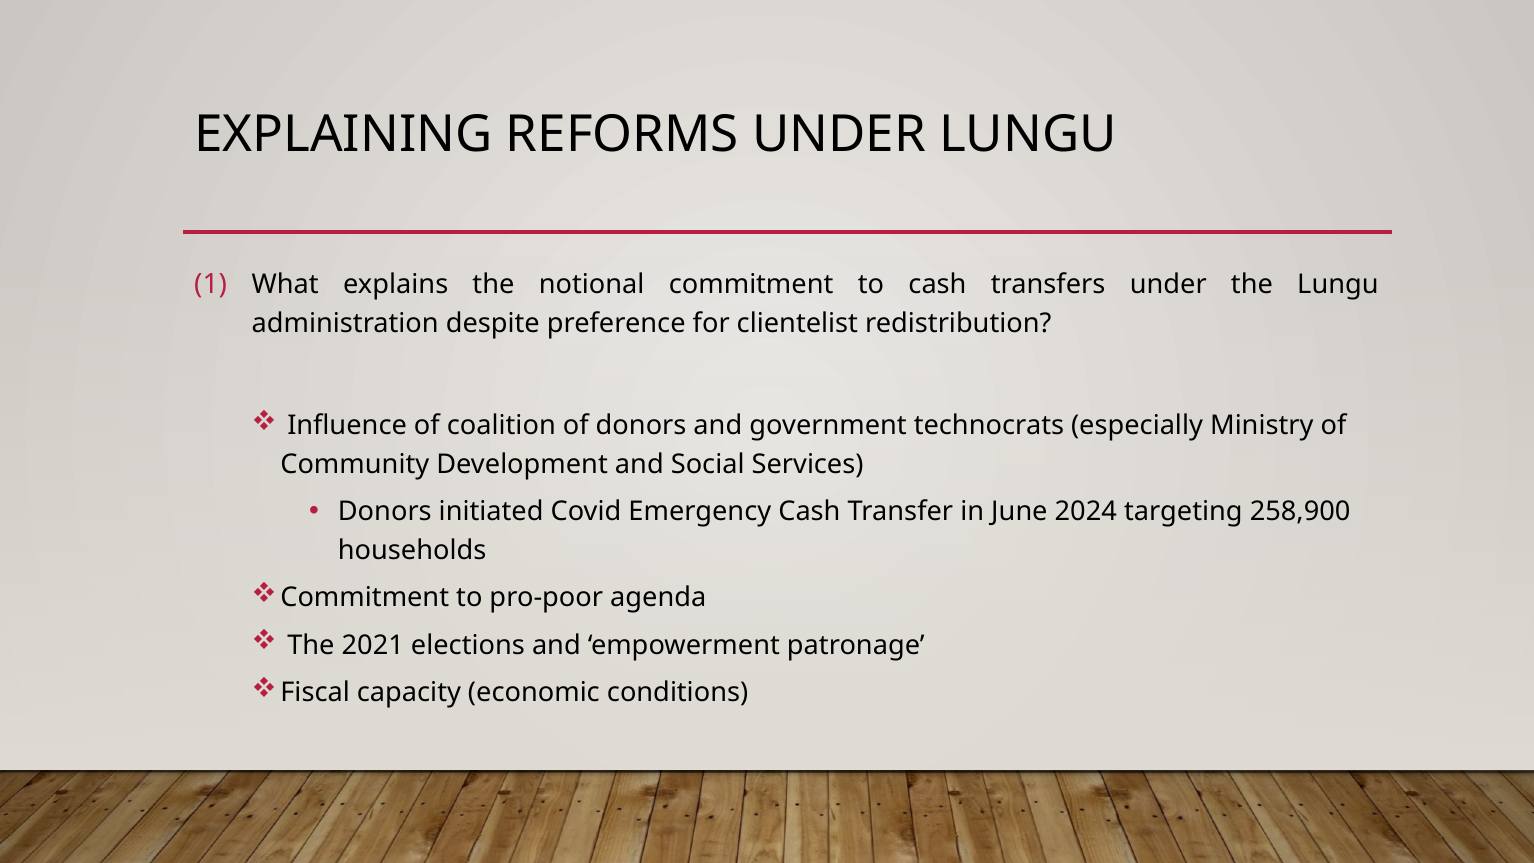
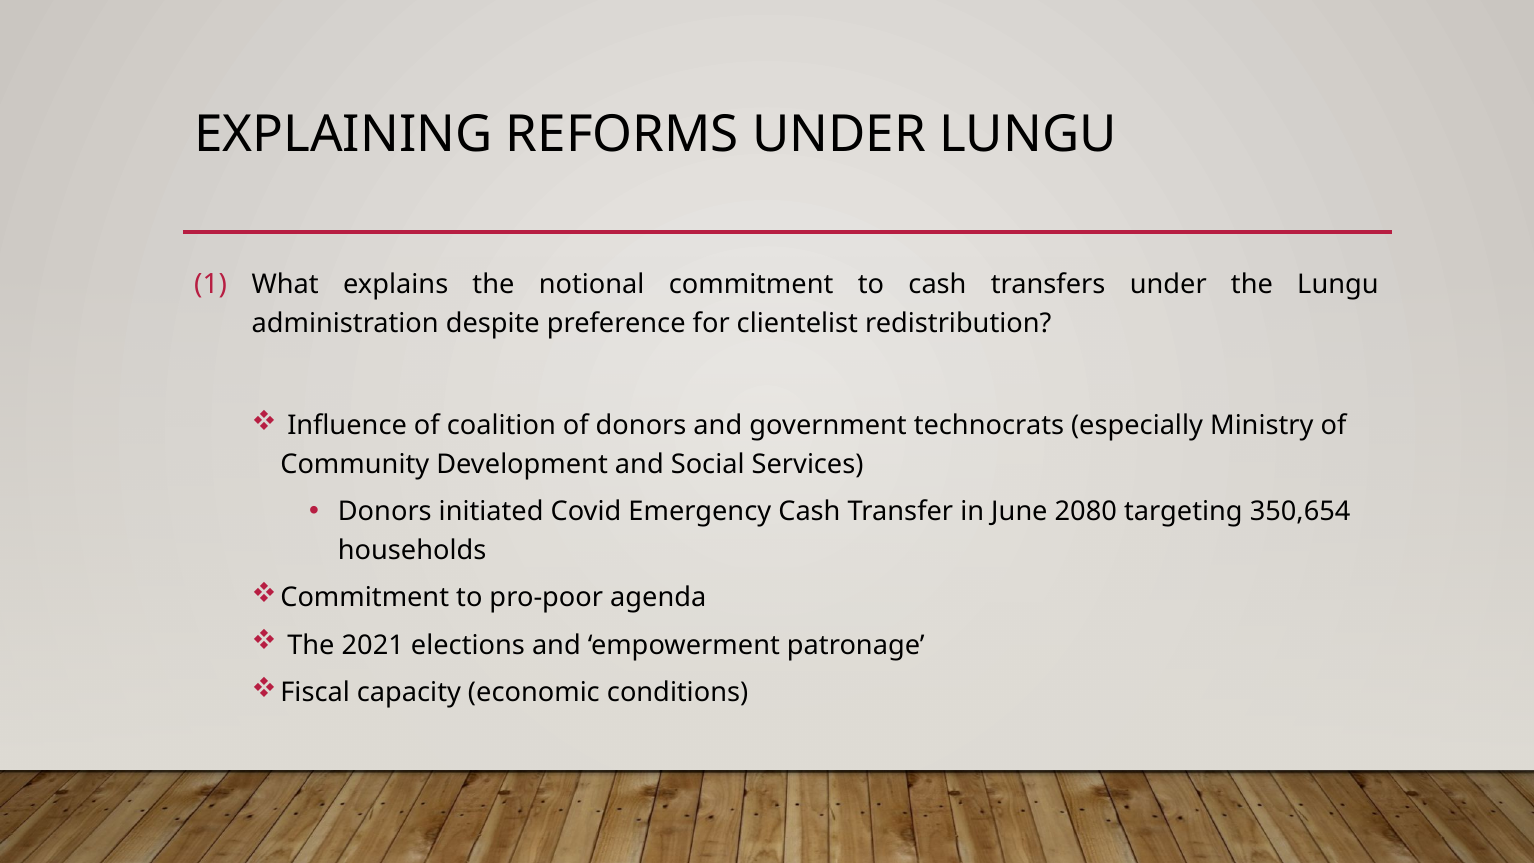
2024: 2024 -> 2080 (1086, 512)
258,900: 258,900 -> 350,654 (1300, 512)
